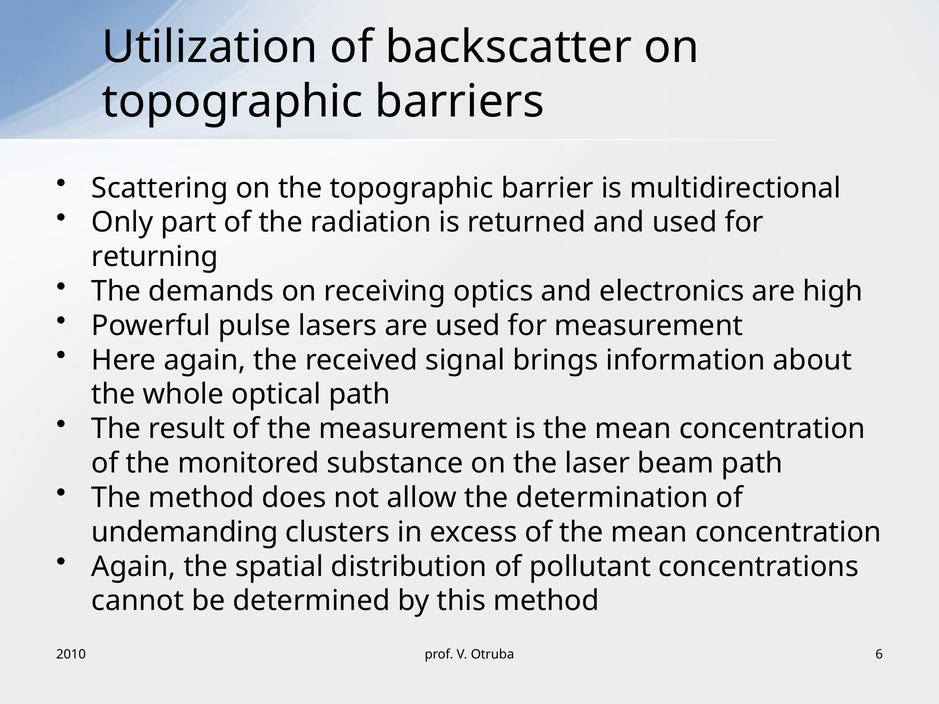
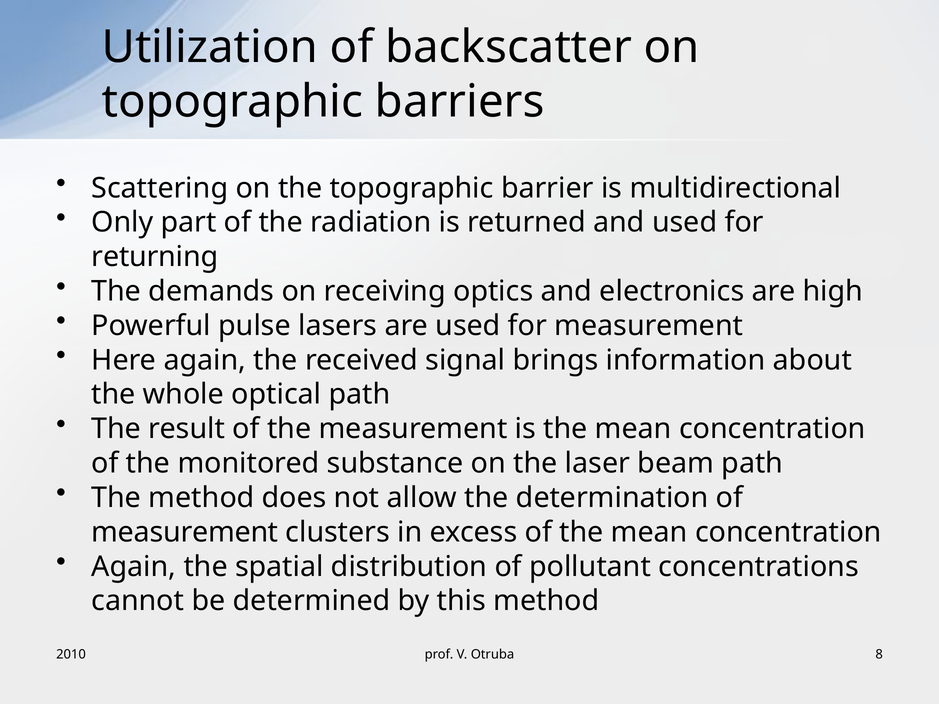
undemanding: undemanding -> measurement (185, 532)
6: 6 -> 8 (879, 655)
